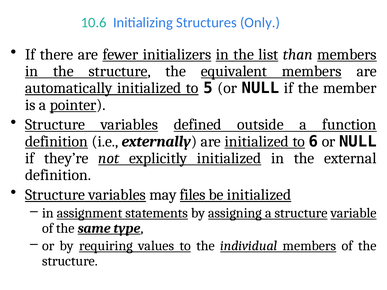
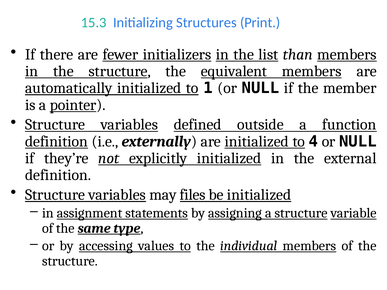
10.6: 10.6 -> 15.3 (94, 23)
Only: Only -> Print (260, 23)
5: 5 -> 1 (208, 88)
6: 6 -> 4 (313, 142)
requiring: requiring -> accessing (106, 246)
